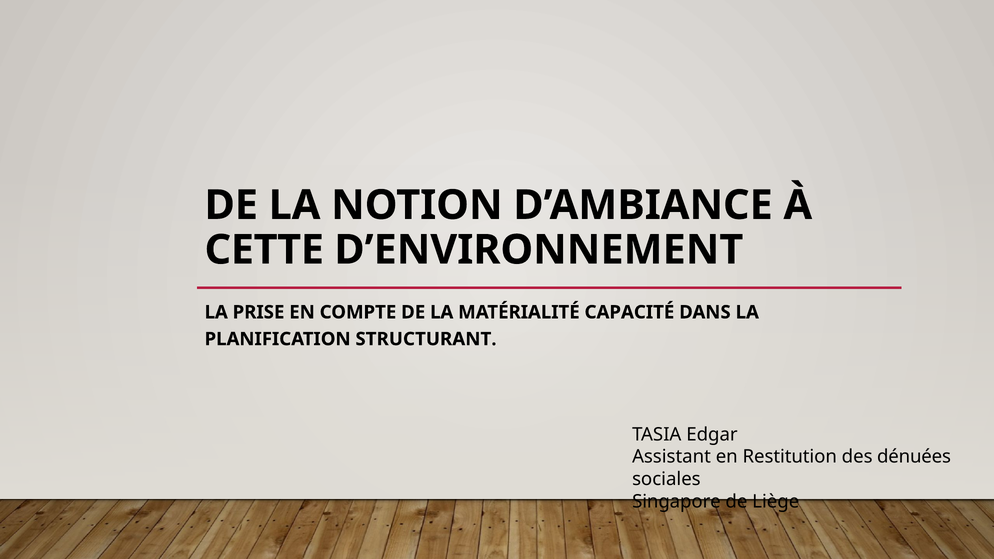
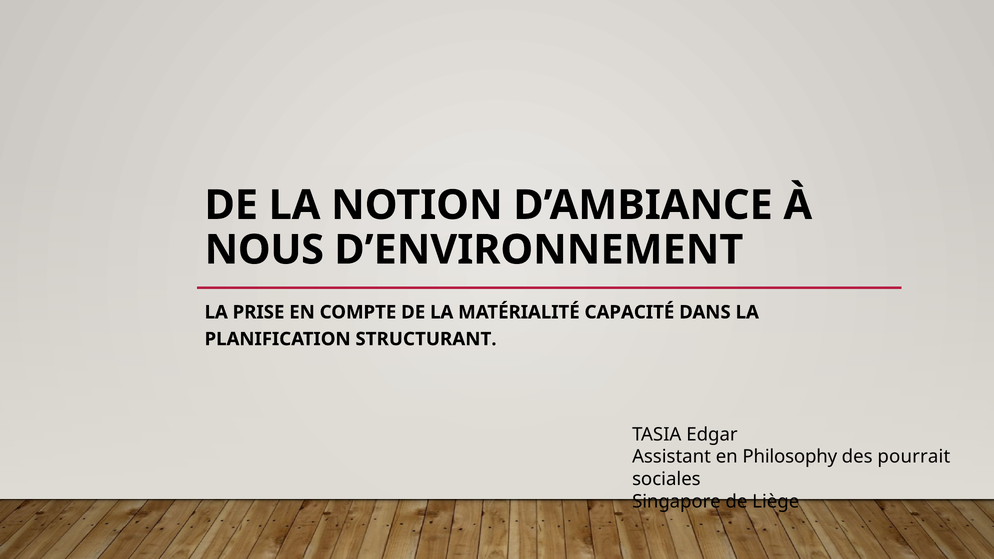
CETTE: CETTE -> NOUS (264, 250)
Restitution: Restitution -> Philosophy (790, 457)
dénuées: dénuées -> pourrait (914, 457)
